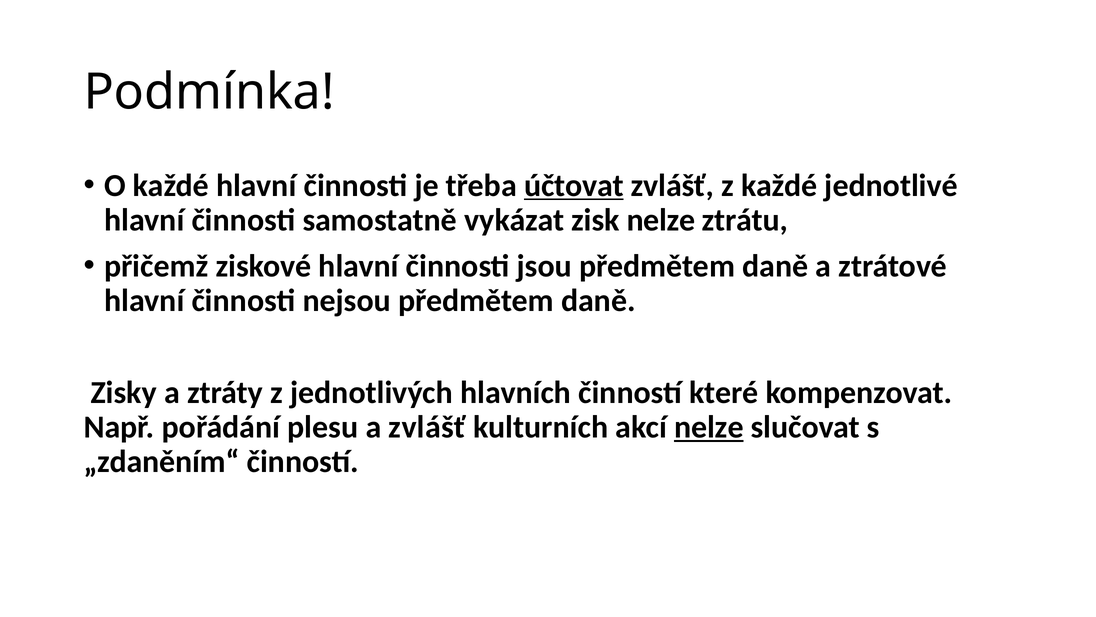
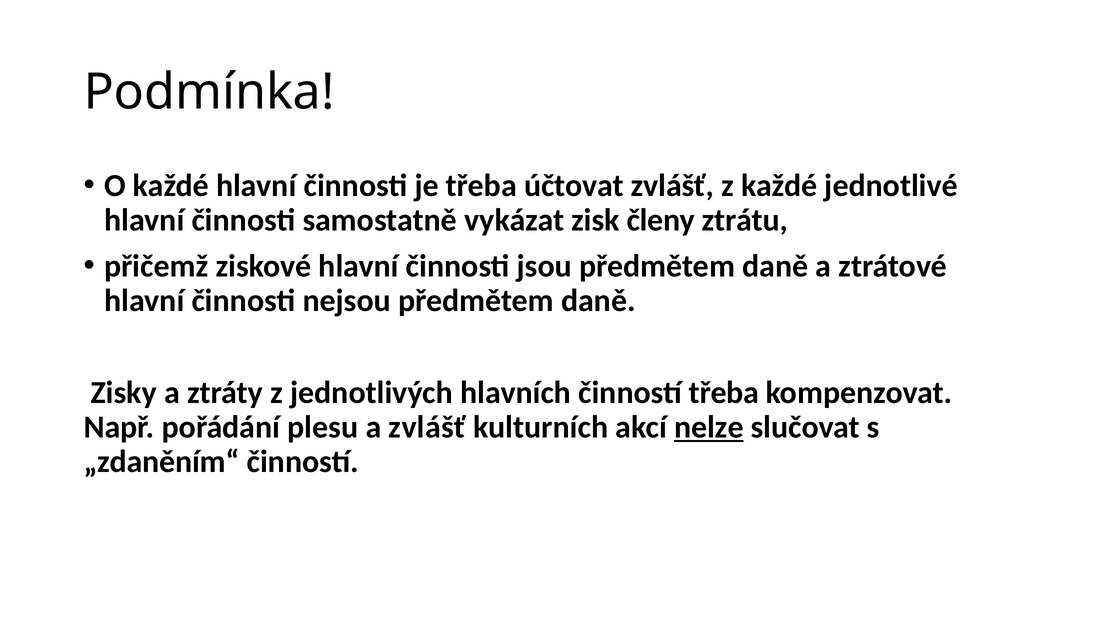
účtovat underline: present -> none (574, 185)
zisk nelze: nelze -> členy (661, 220)
činností které: které -> třeba (724, 392)
